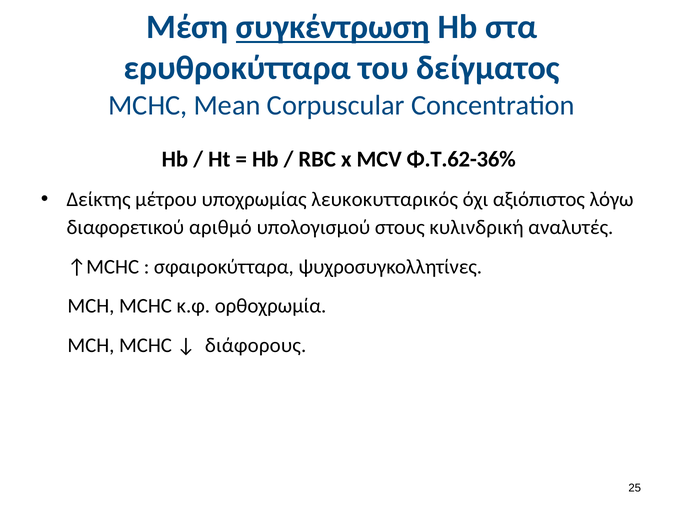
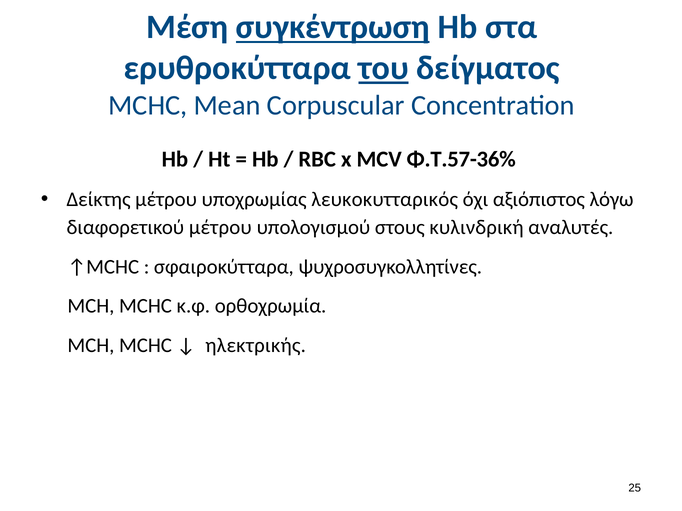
του underline: none -> present (384, 68)
Φ.Τ.62-36%: Φ.Τ.62-36% -> Φ.Τ.57-36% (461, 160)
διαφορετικού αριθμό: αριθμό -> μέτρου (220, 228)
διάφορους: διάφορους -> ηλεκτρικής (256, 346)
